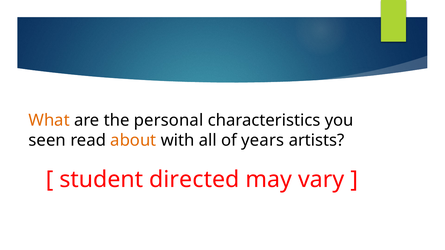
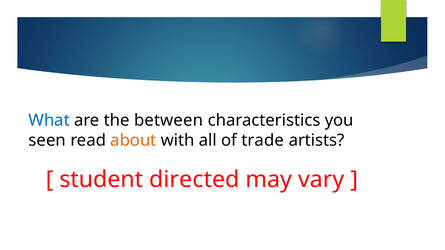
What colour: orange -> blue (49, 121)
personal: personal -> between (169, 121)
years: years -> trade (263, 141)
